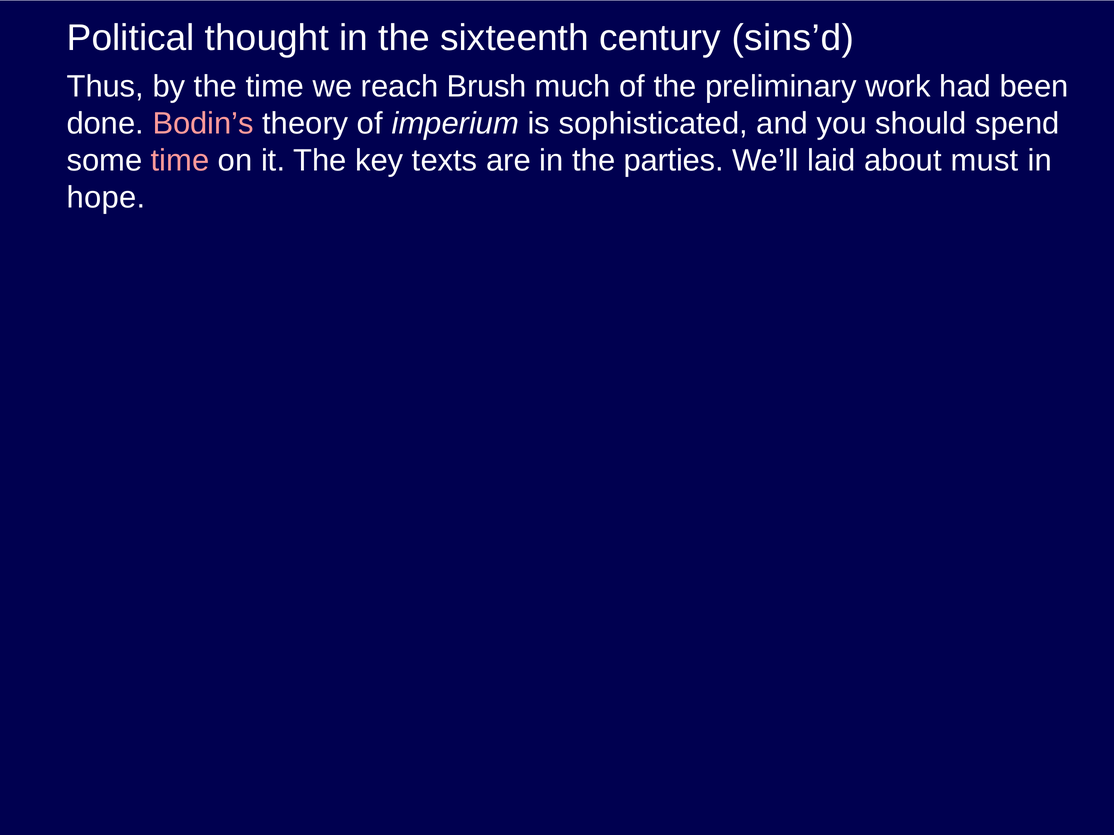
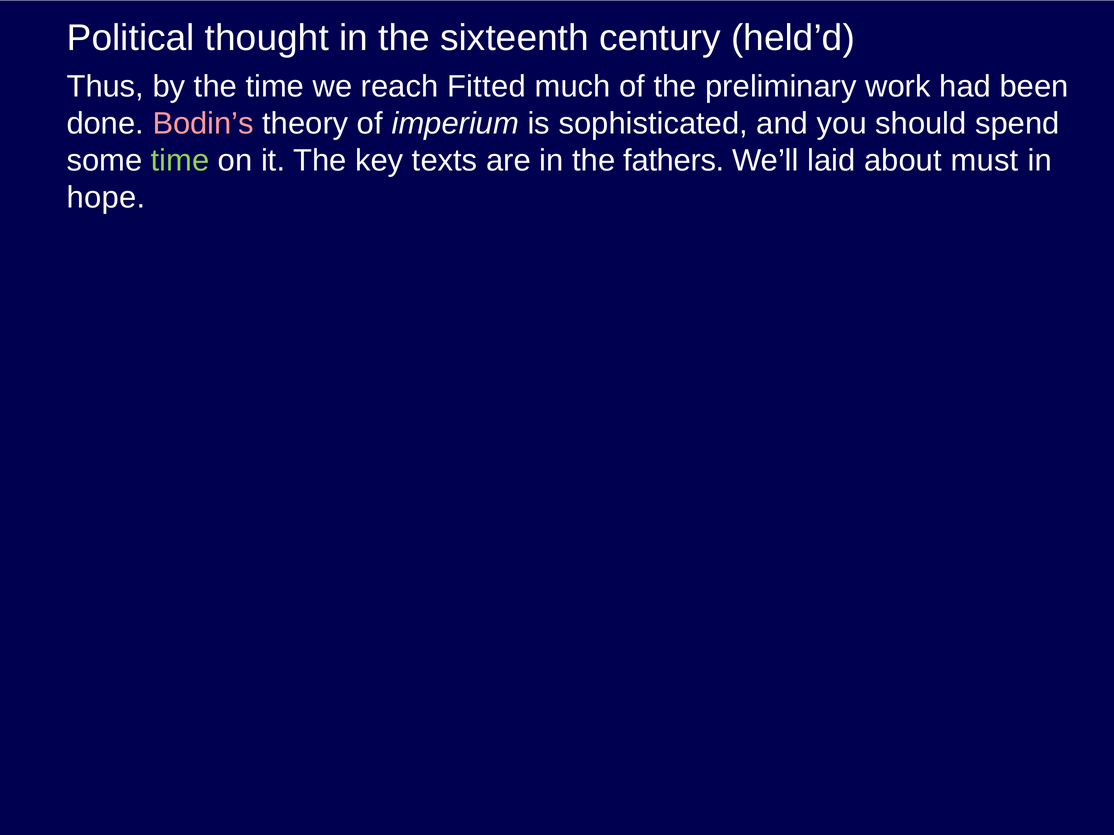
sins’d: sins’d -> held’d (793, 38)
Brush: Brush -> Fitted (486, 86)
time colour: pink -> light green (180, 161)
parties: parties -> fathers (674, 161)
